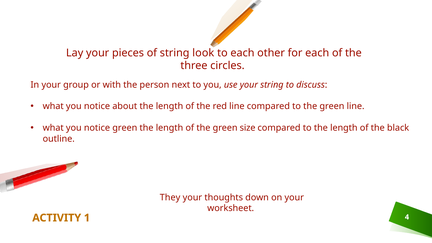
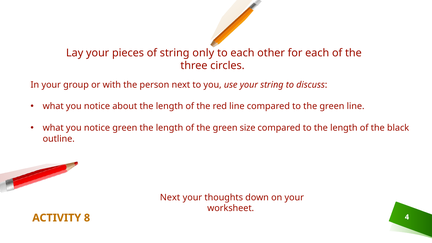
look: look -> only (203, 53)
They: They -> Next (170, 198)
1: 1 -> 8 (87, 218)
